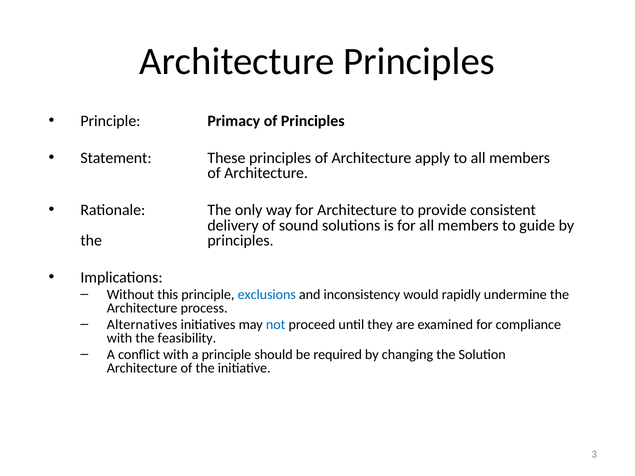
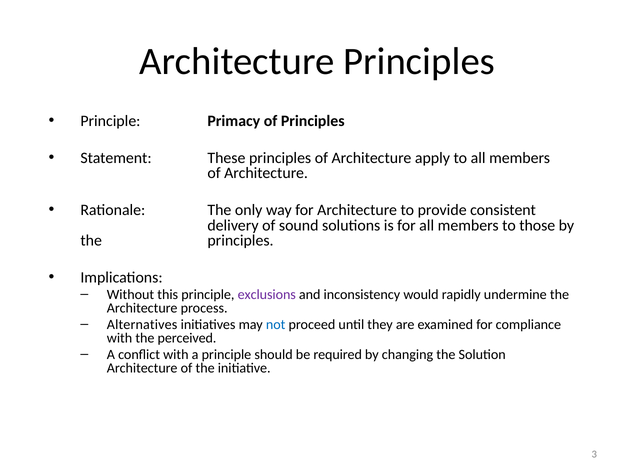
guide: guide -> those (537, 225)
exclusions colour: blue -> purple (267, 295)
feasibility: feasibility -> perceived (187, 338)
